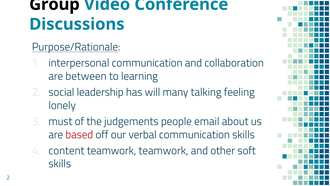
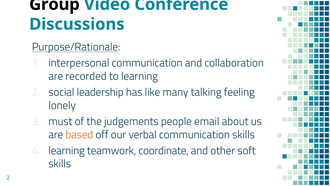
between: between -> recorded (86, 76)
will: will -> like (152, 92)
based colour: red -> orange (79, 134)
content: content -> learning (67, 150)
teamwork teamwork: teamwork -> coordinate (164, 150)
